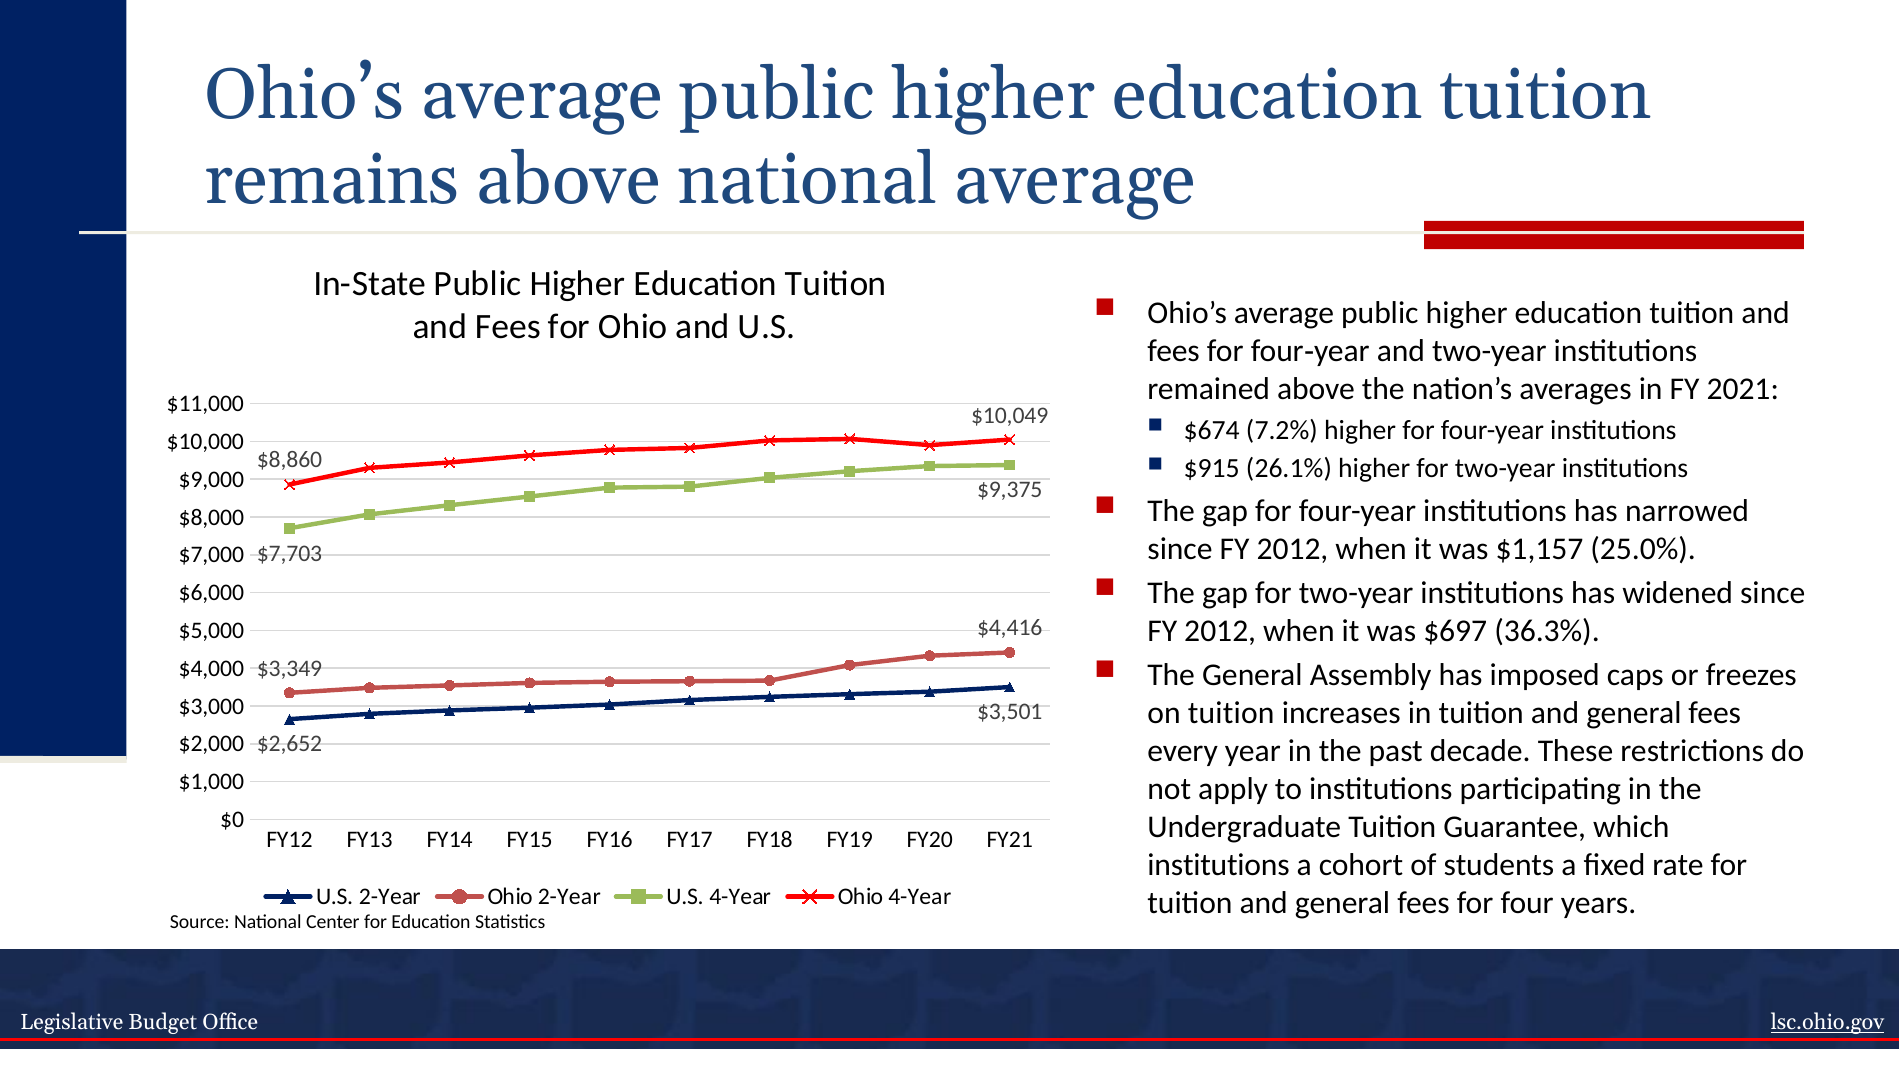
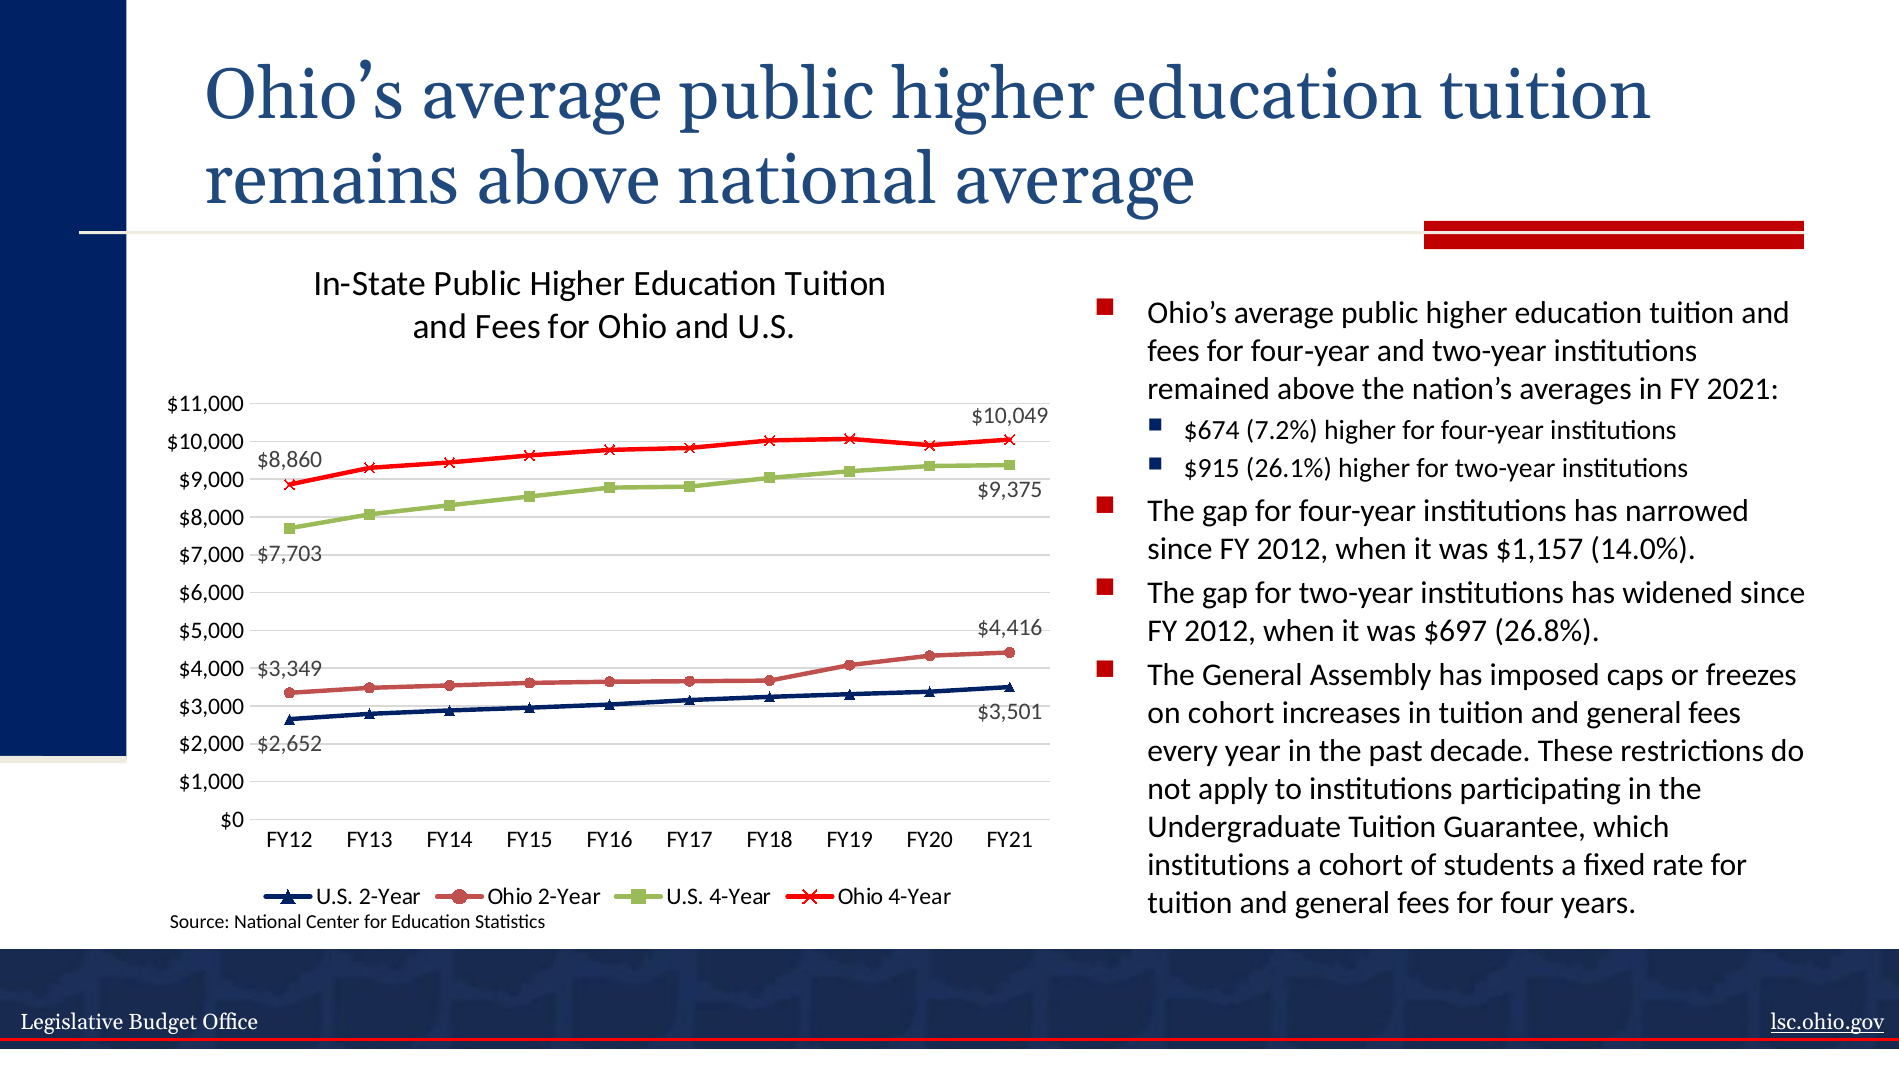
25.0%: 25.0% -> 14.0% (1643, 549)
36.3%: 36.3% -> 26.8% (1547, 631)
on tuition: tuition -> cohort (1231, 713)
